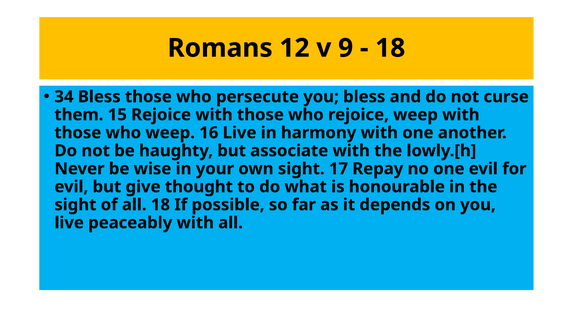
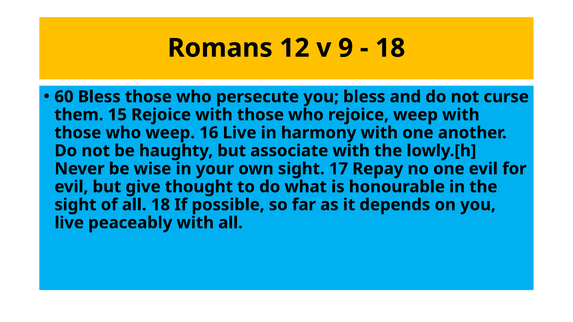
34: 34 -> 60 (64, 97)
